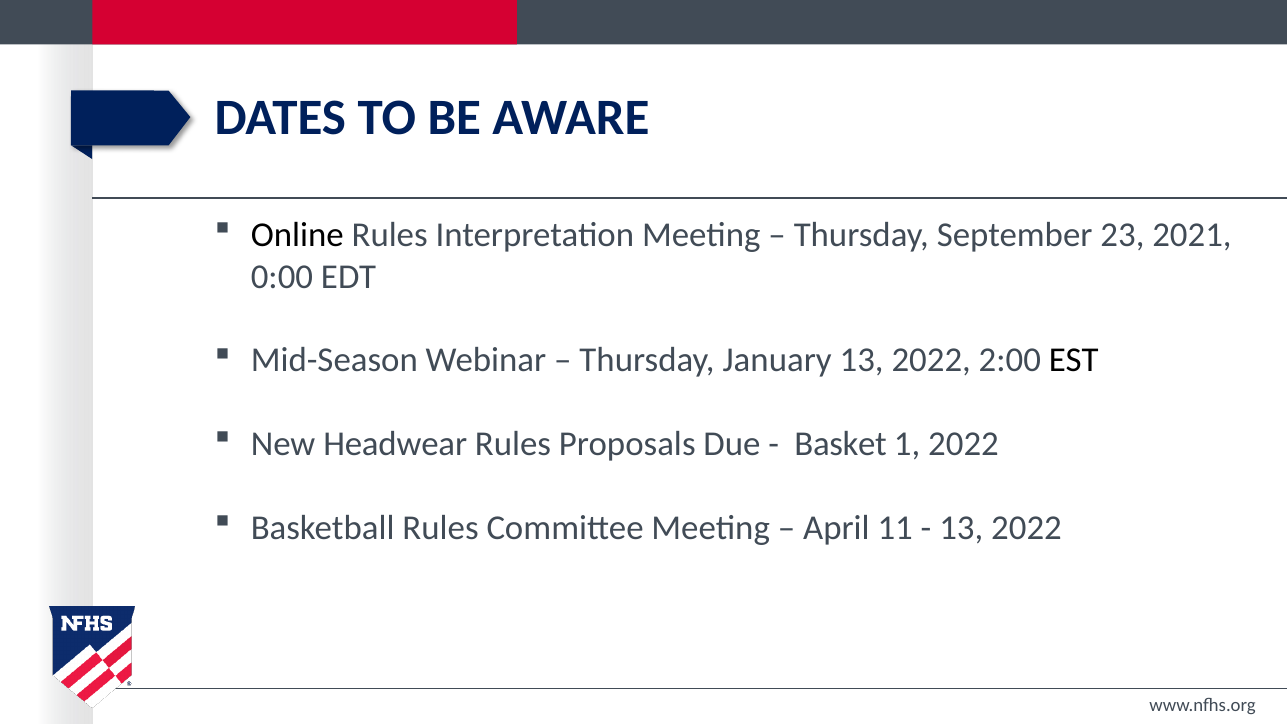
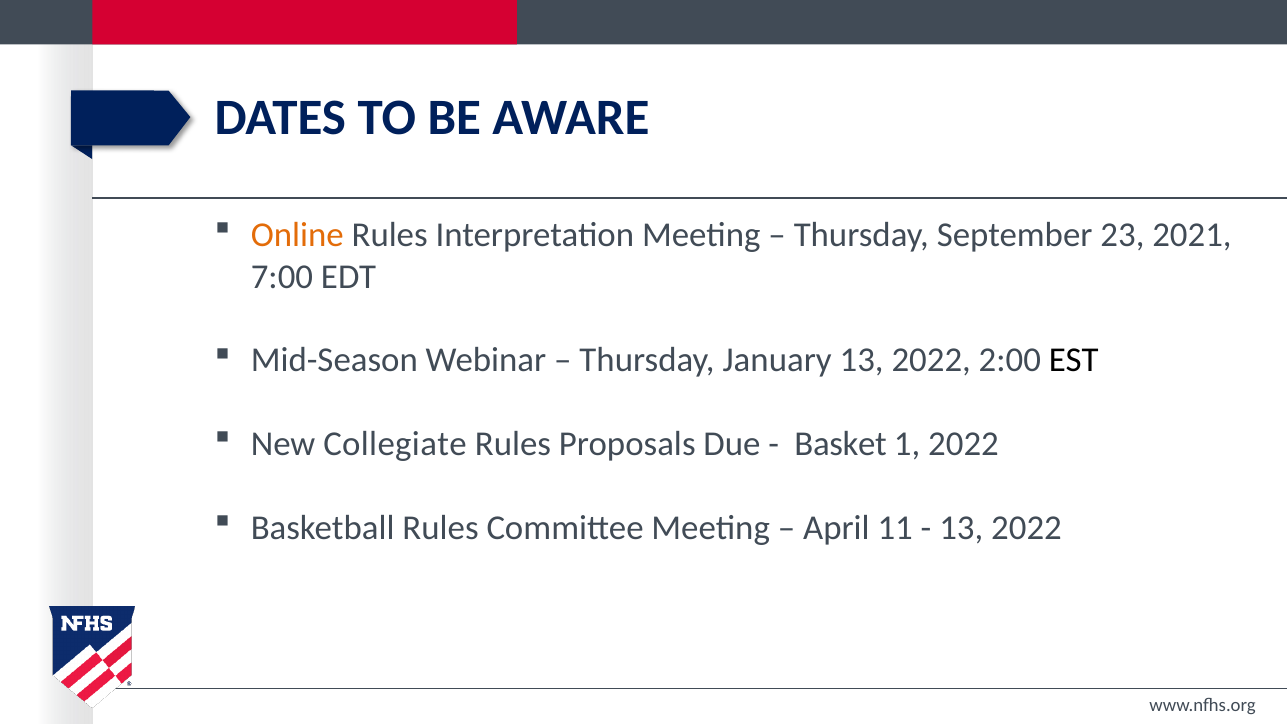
Online colour: black -> orange (297, 235)
0:00: 0:00 -> 7:00 (282, 277)
Headwear: Headwear -> Collegiate (395, 444)
